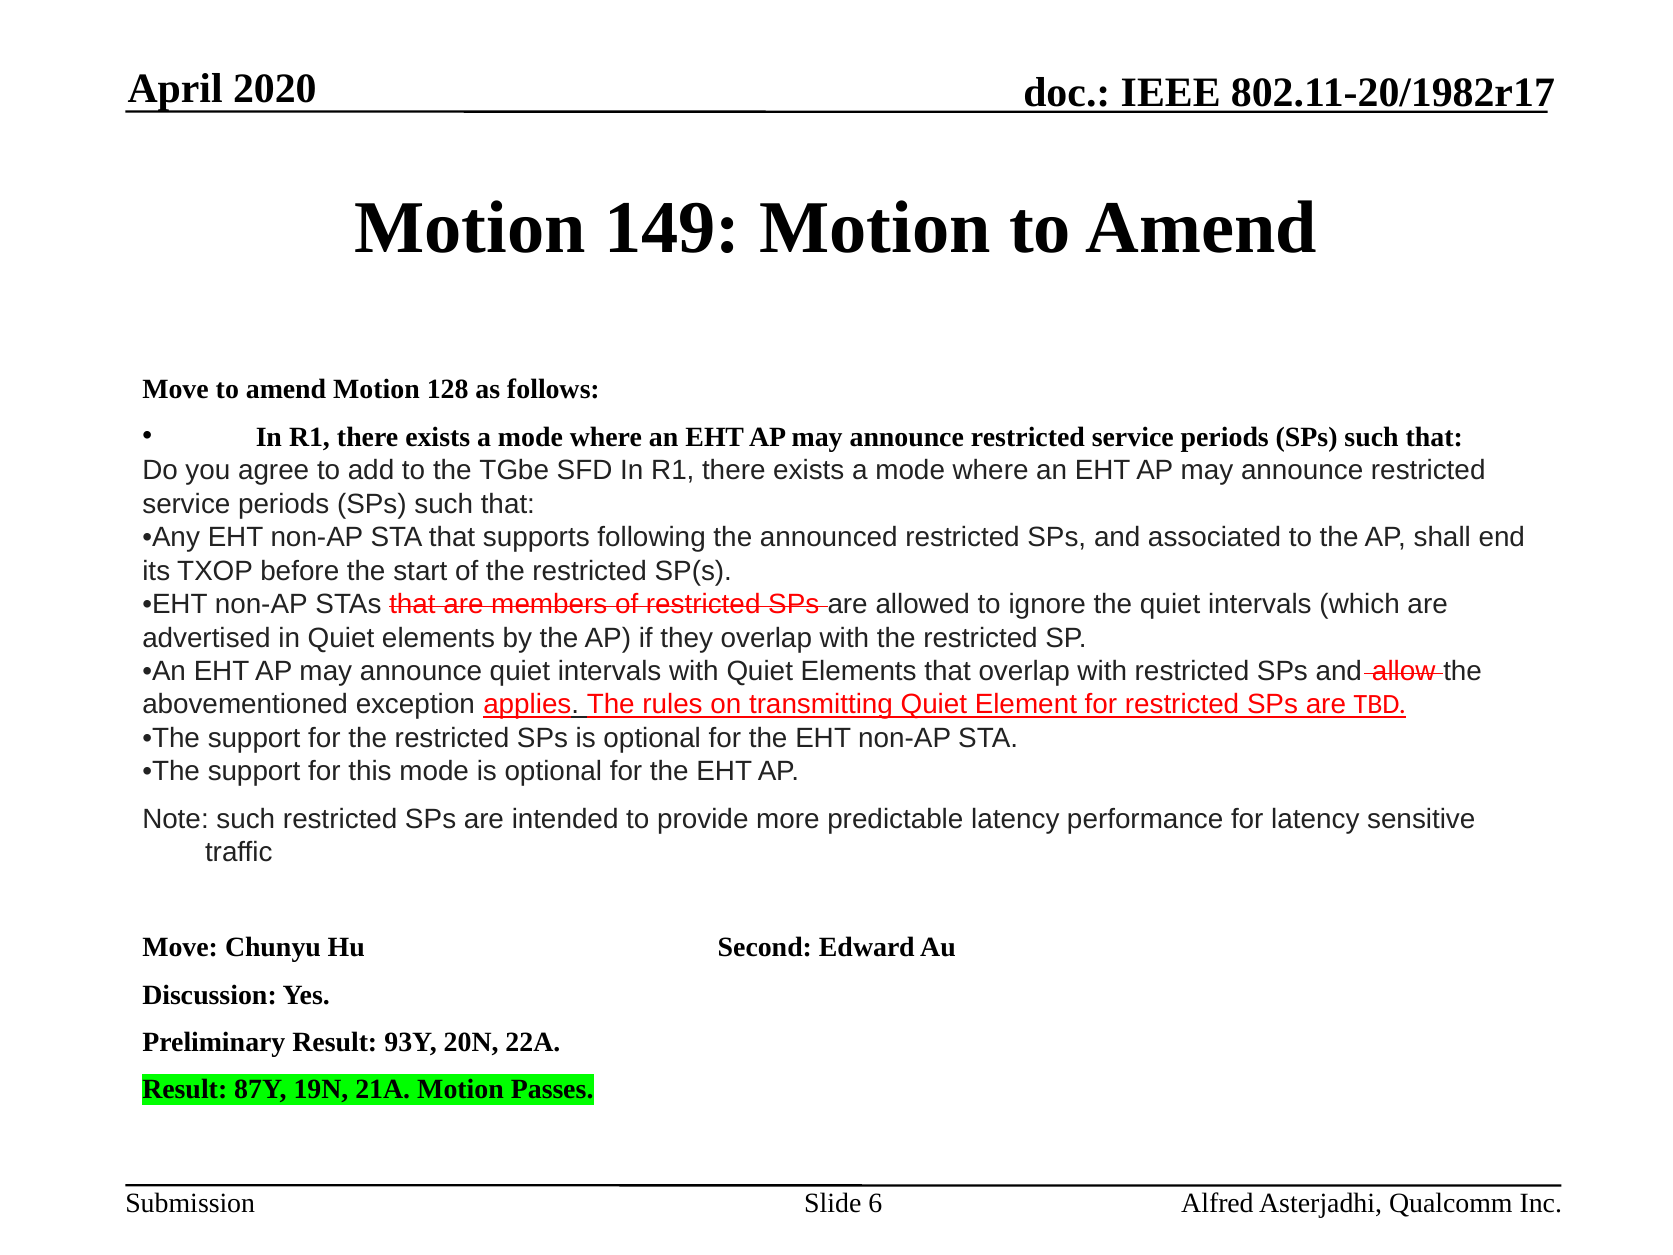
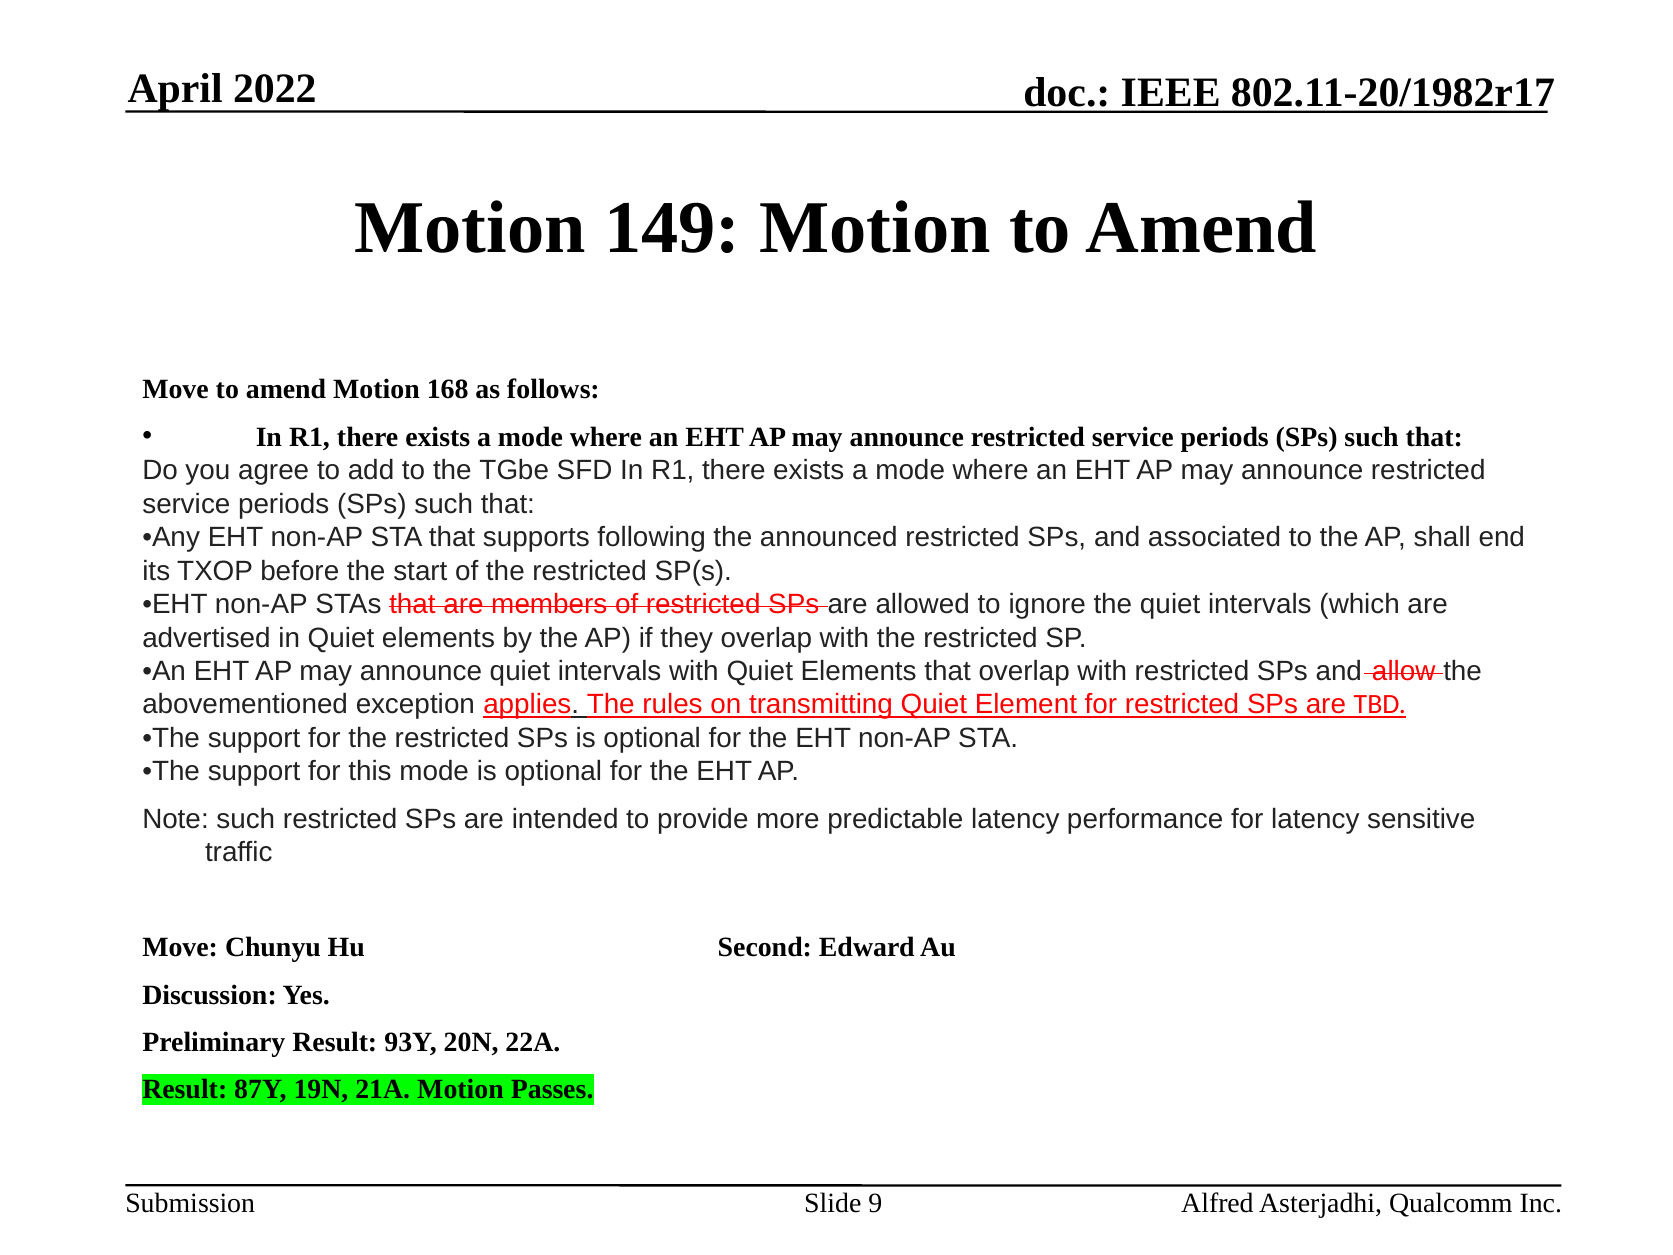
2020: 2020 -> 2022 (275, 89)
128: 128 -> 168 (448, 390)
6: 6 -> 9 (875, 1203)
